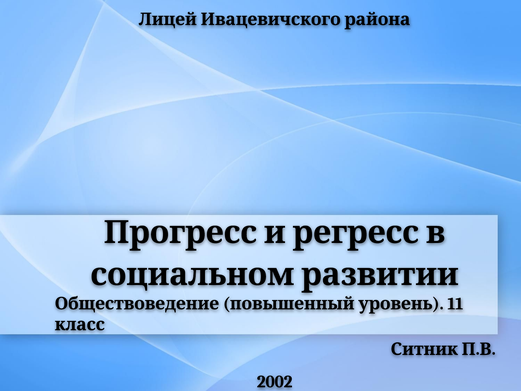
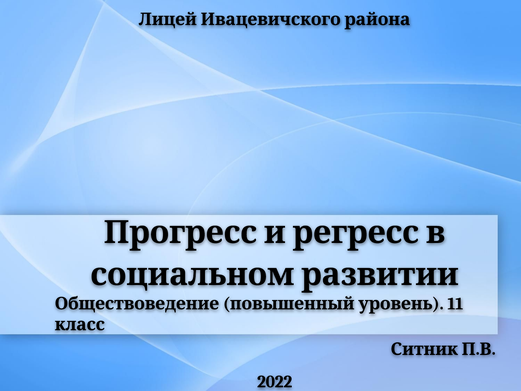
2002: 2002 -> 2022 (275, 381)
